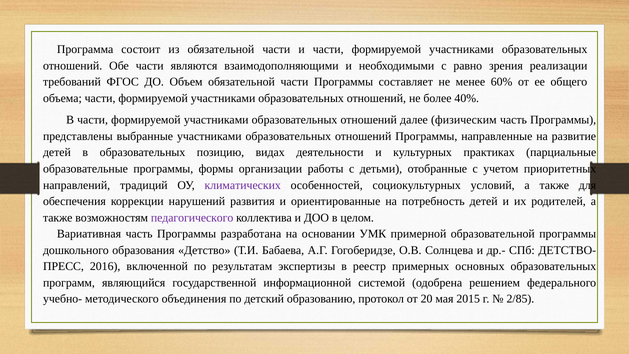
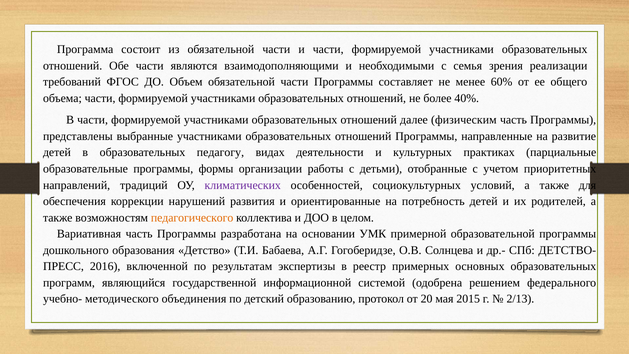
равно: равно -> семья (468, 66)
позицию: позицию -> педагогу (220, 152)
педагогического colour: purple -> orange (192, 218)
2/85: 2/85 -> 2/13 (520, 299)
